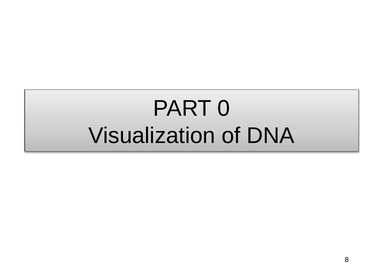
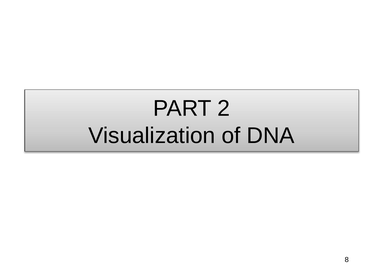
0: 0 -> 2 (224, 109)
